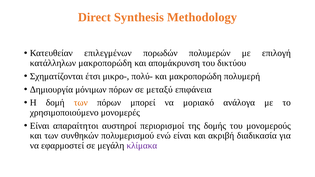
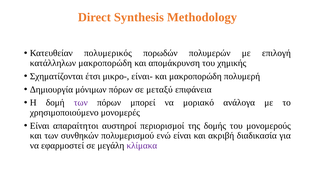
επιλεγμένων: επιλεγμένων -> πολυμερικός (108, 53)
δικτύου: δικτύου -> χημικής (232, 63)
πολύ-: πολύ- -> είναι- (142, 76)
των colour: orange -> purple (81, 103)
